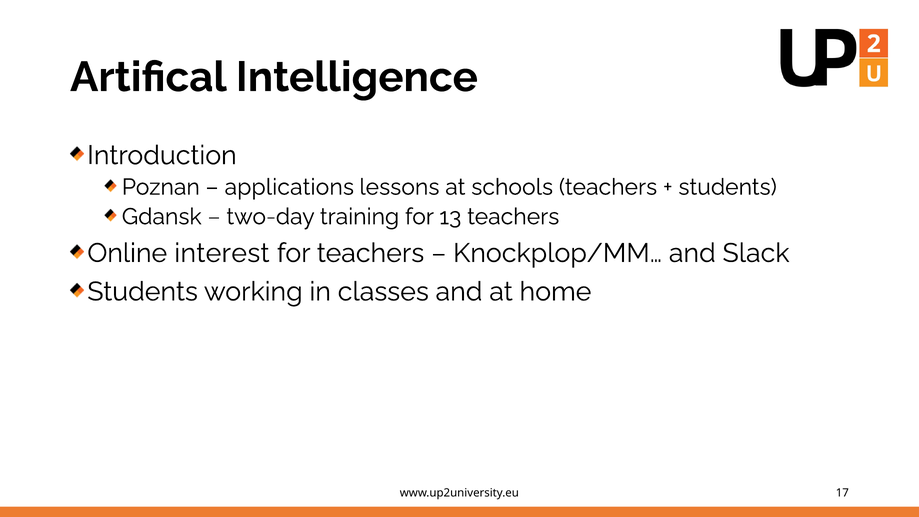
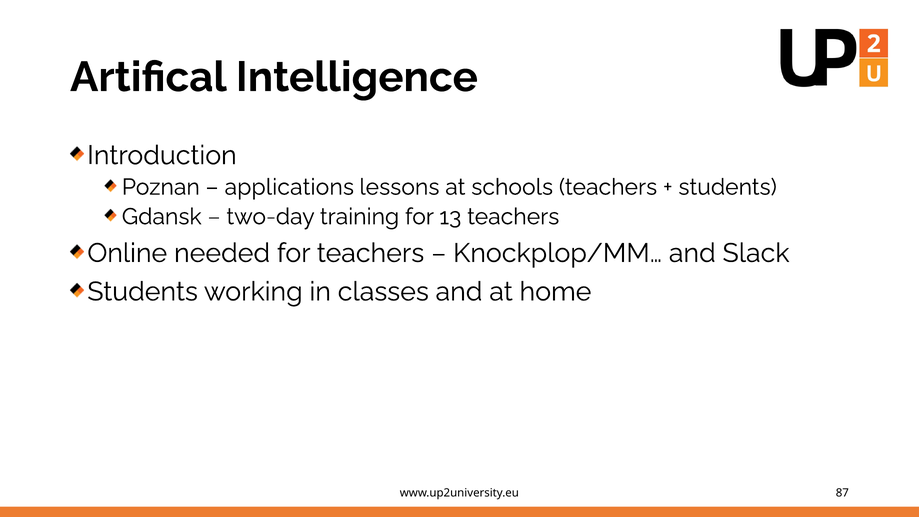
interest: interest -> needed (222, 253)
17: 17 -> 87 (842, 493)
